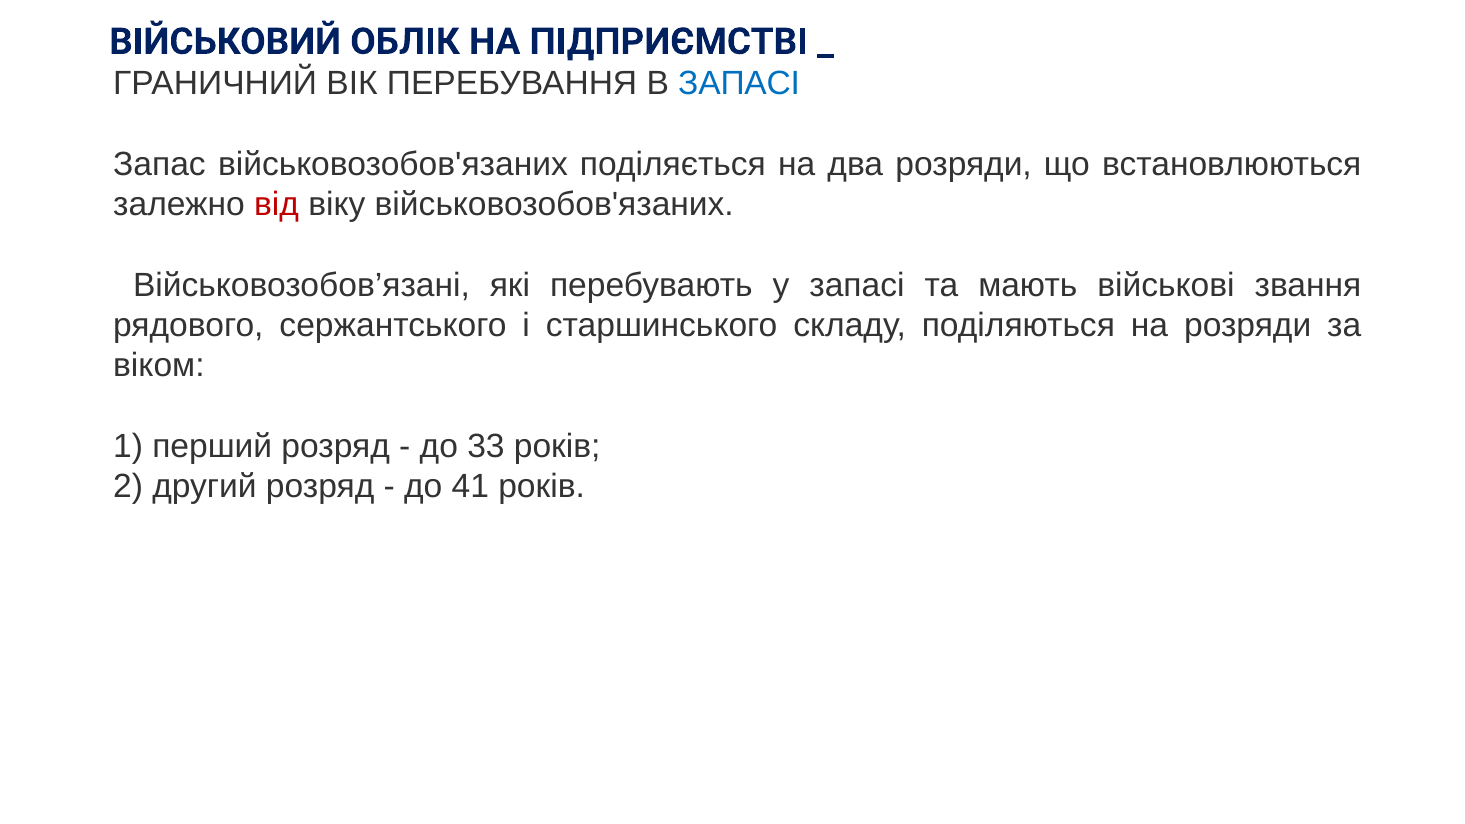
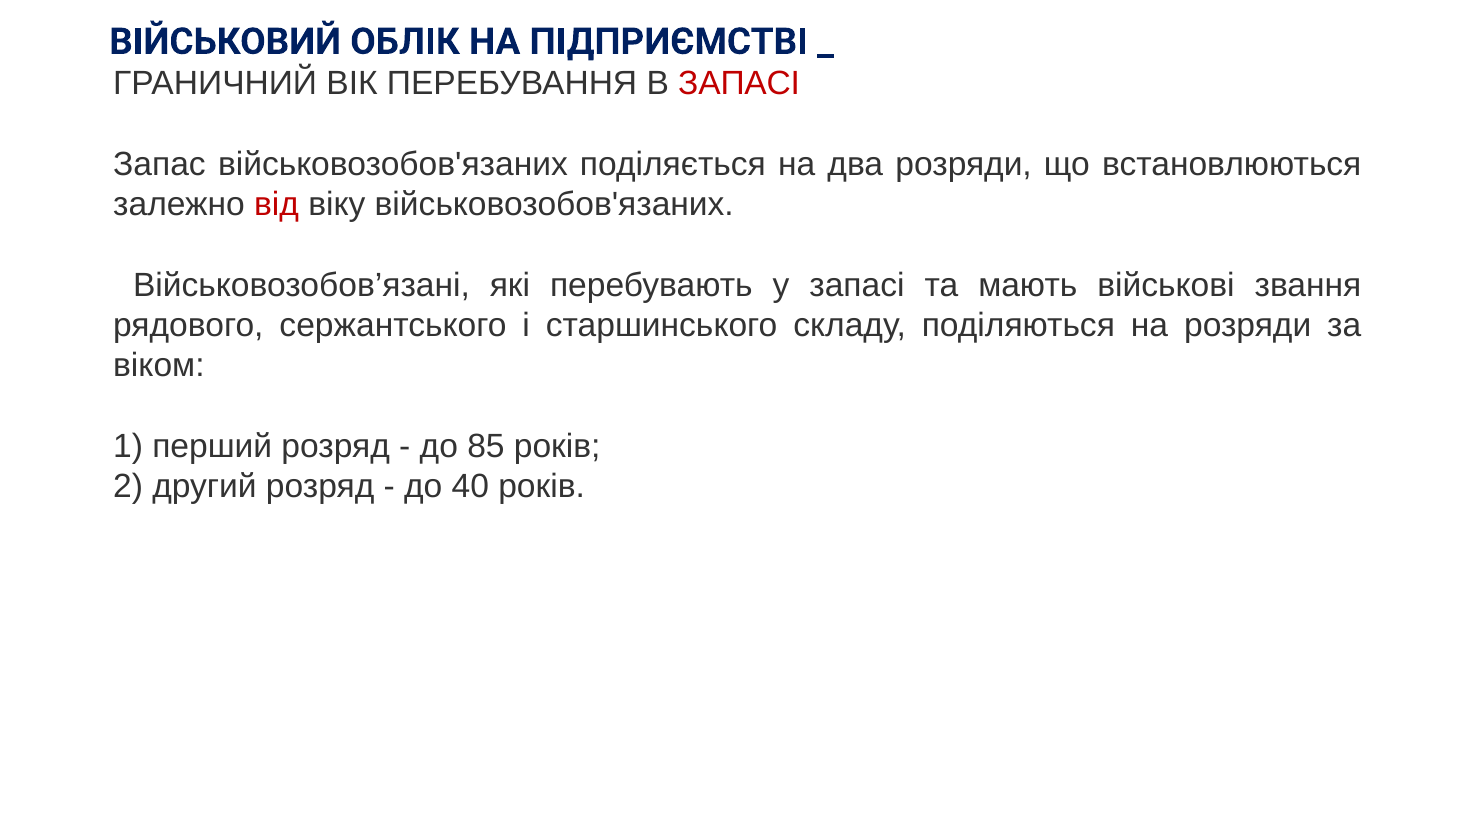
ЗАПАСІ colour: blue -> red (739, 84)
33: 33 -> 85 (486, 446)
41: 41 -> 40 (470, 486)
